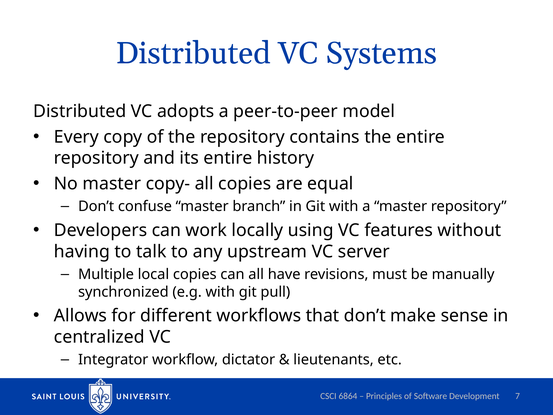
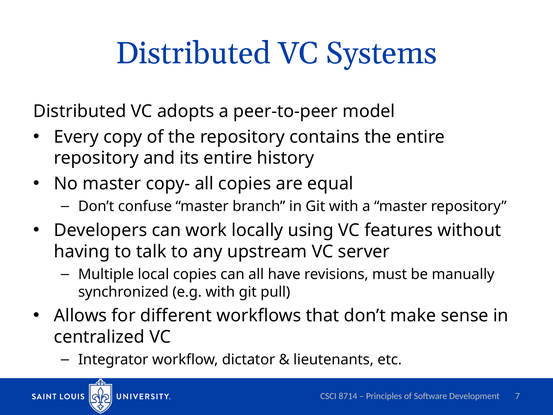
6864: 6864 -> 8714 (348, 396)
